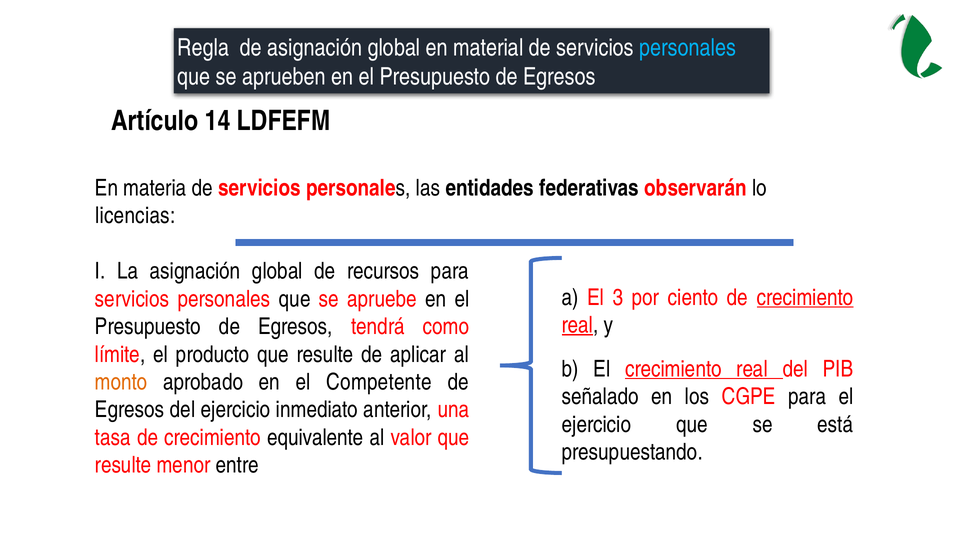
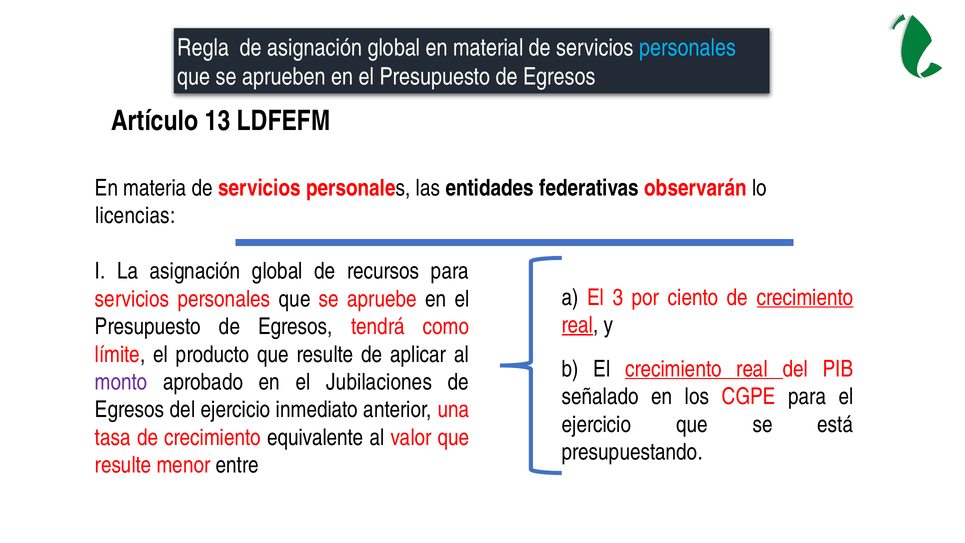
14: 14 -> 13 (218, 121)
monto colour: orange -> purple (121, 382)
Competente: Competente -> Jubilaciones (379, 382)
